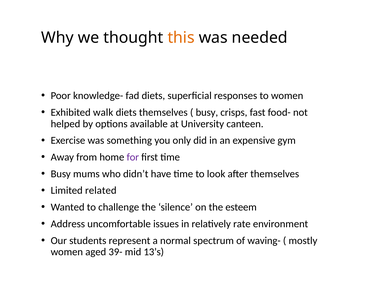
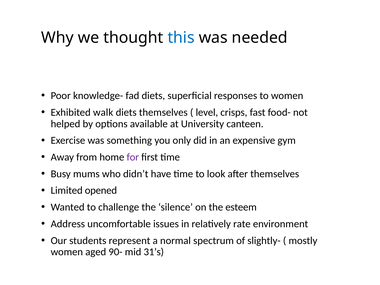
this colour: orange -> blue (181, 38)
busy: busy -> level (207, 112)
related: related -> opened (101, 190)
waving-: waving- -> slightly- (264, 241)
39-: 39- -> 90- (115, 252)
13’s: 13’s -> 31’s (154, 252)
